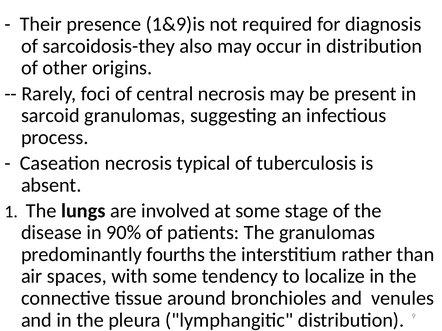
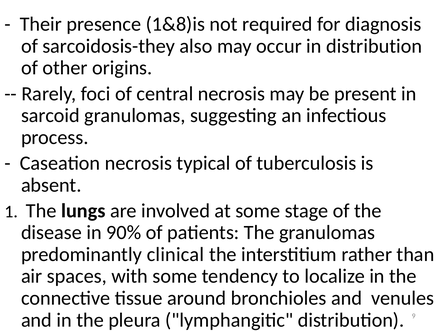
1&9)is: 1&9)is -> 1&8)is (175, 24)
fourths: fourths -> clinical (175, 255)
